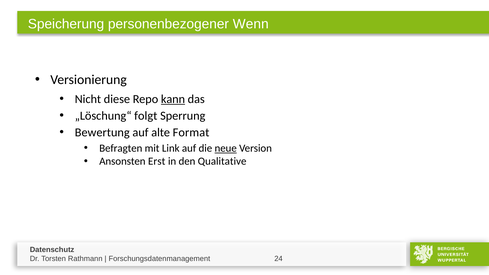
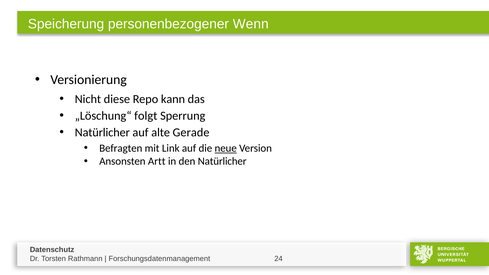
kann underline: present -> none (173, 99)
Bewertung: Bewertung -> Natürlicher (102, 133)
Format: Format -> Gerade (191, 133)
Erst: Erst -> Artt (157, 161)
den Qualitative: Qualitative -> Natürlicher (222, 161)
